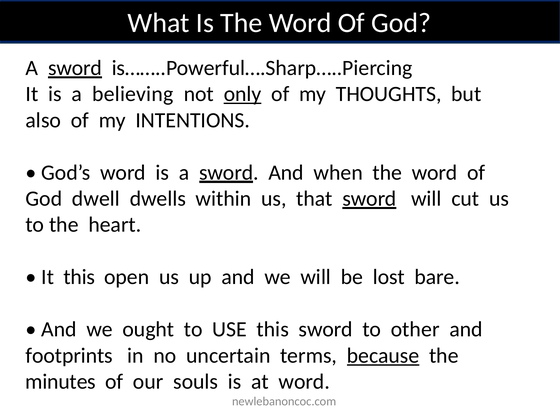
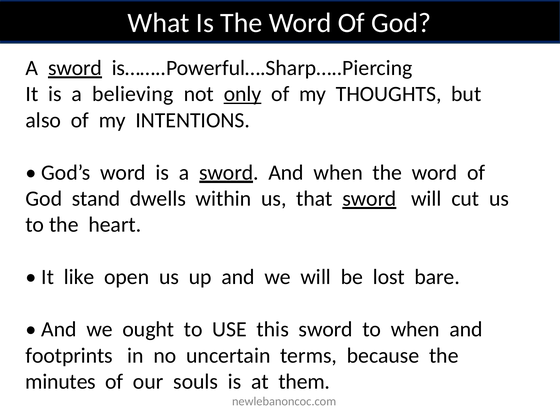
dwell: dwell -> stand (96, 199)
It this: this -> like (79, 277)
to other: other -> when (415, 329)
because underline: present -> none (383, 356)
at word: word -> them (304, 382)
